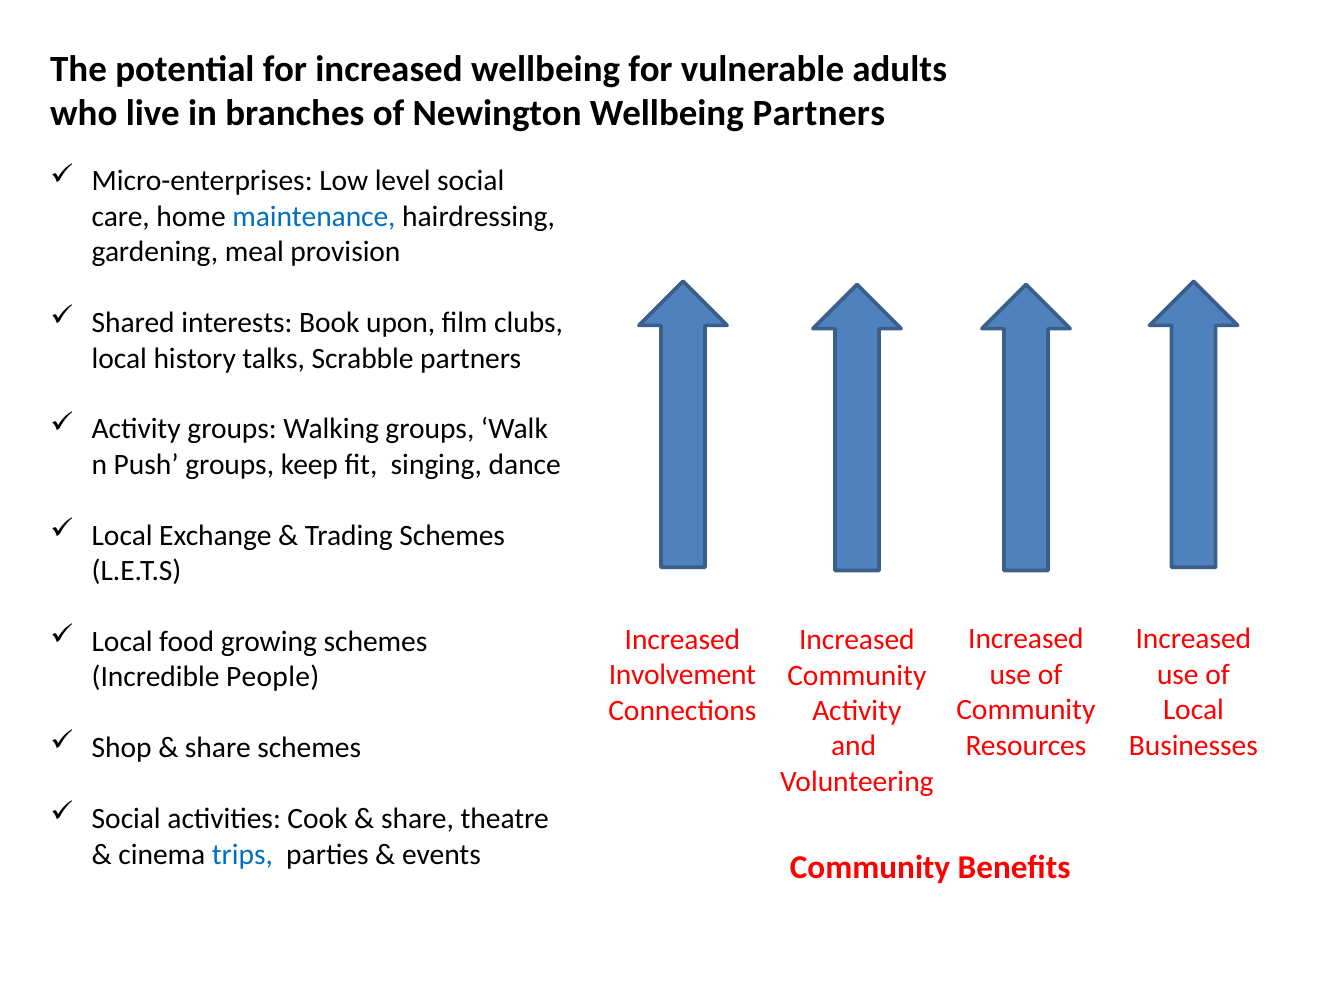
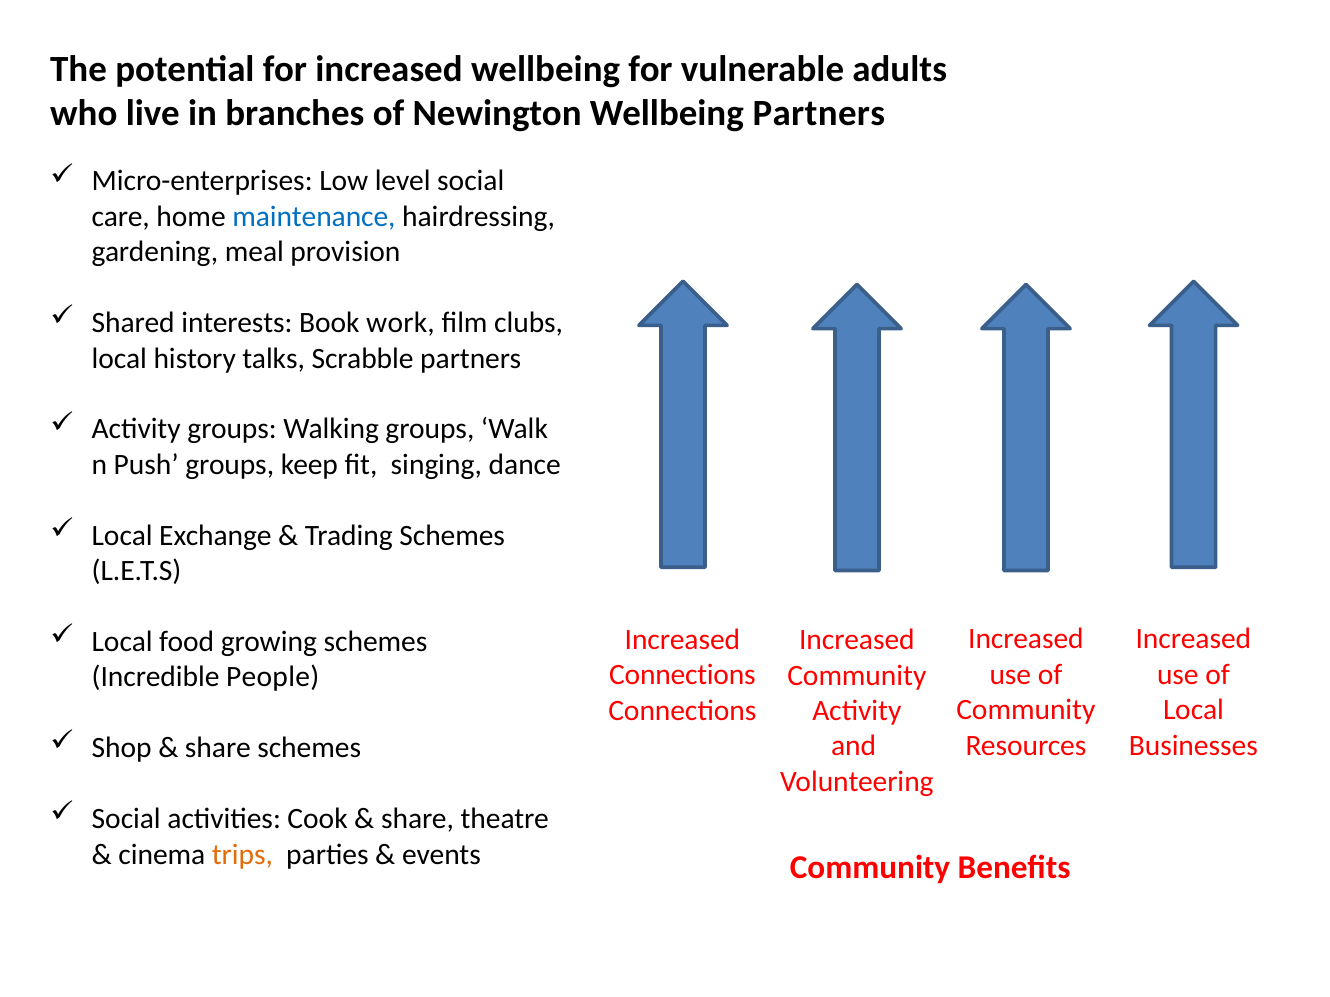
upon: upon -> work (401, 323)
Involvement: Involvement -> Connections (682, 675)
trips colour: blue -> orange (242, 855)
